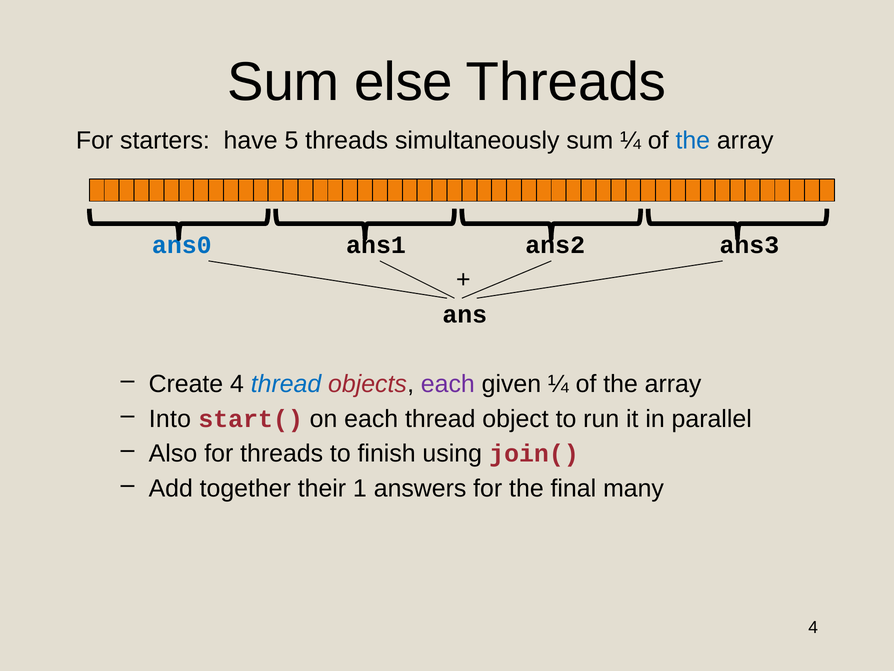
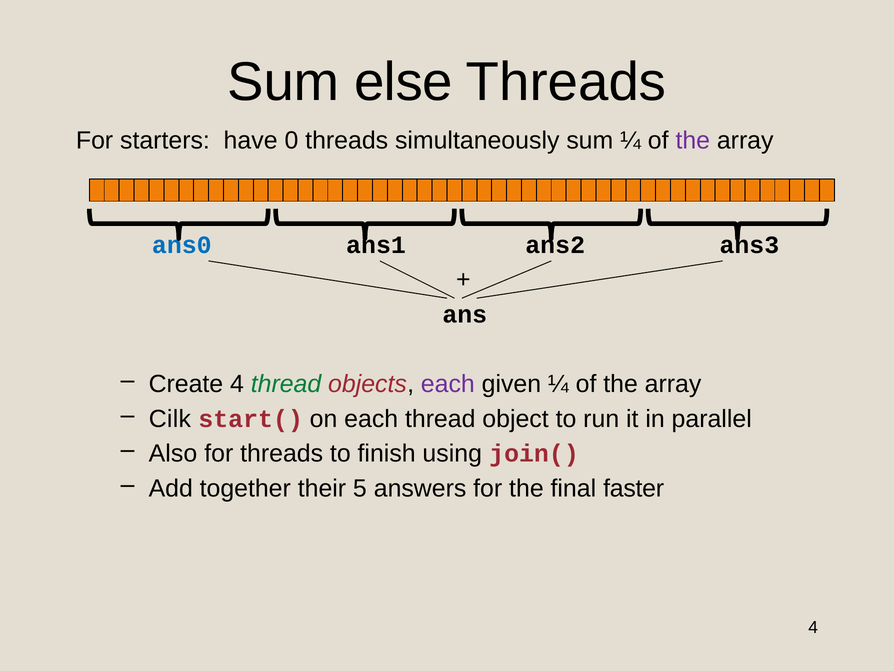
5: 5 -> 0 (291, 140)
the colour: blue -> purple (693, 140)
thread colour: blue -> green (286, 384)
Into: Into -> Cilk (170, 419)
1: 1 -> 5 (360, 488)
many: many -> faster (634, 488)
